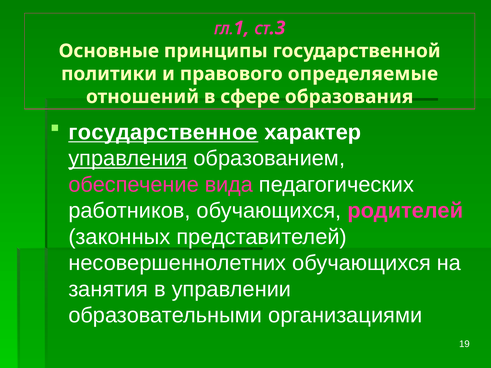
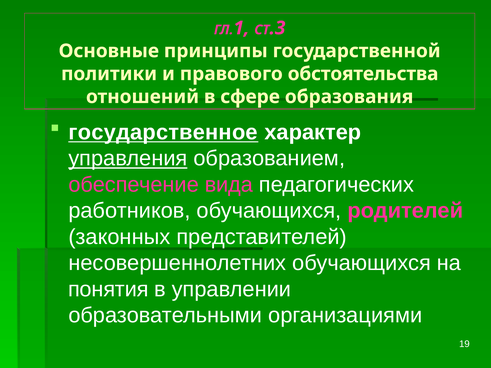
определяемые: определяемые -> обстоятельства (363, 74)
занятия: занятия -> понятия (108, 289)
